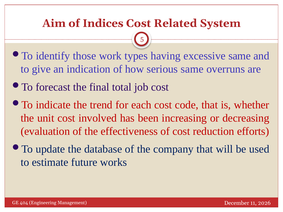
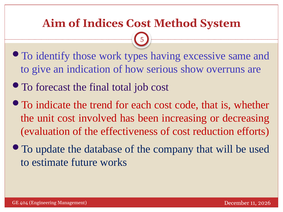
Related: Related -> Method (175, 23)
serious same: same -> show (192, 69)
